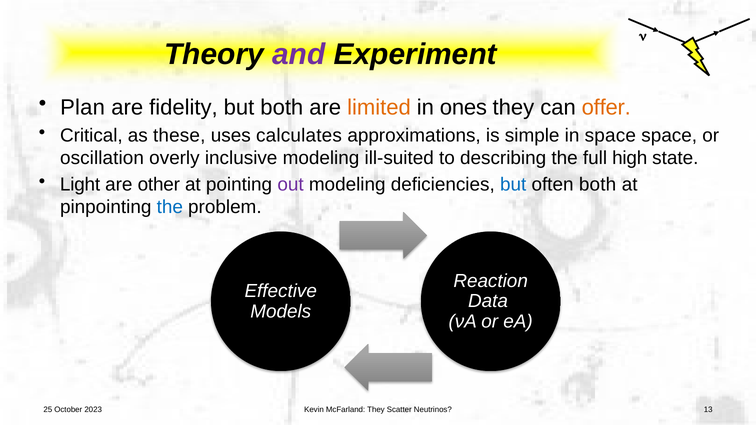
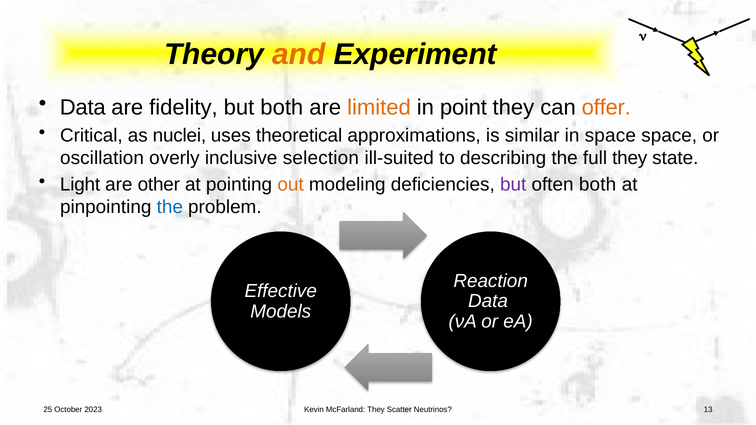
and colour: purple -> orange (299, 55)
Plan: Plan -> Data (83, 107)
ones: ones -> point (463, 107)
these: these -> nuclei (179, 135)
calculates: calculates -> theoretical (299, 135)
simple: simple -> similar (532, 135)
inclusive modeling: modeling -> selection (321, 158)
full high: high -> they (630, 158)
out colour: purple -> orange (291, 185)
but colour: blue -> purple (513, 185)
